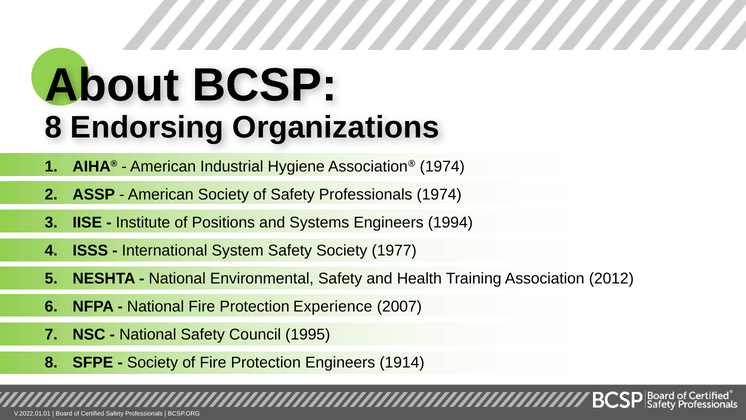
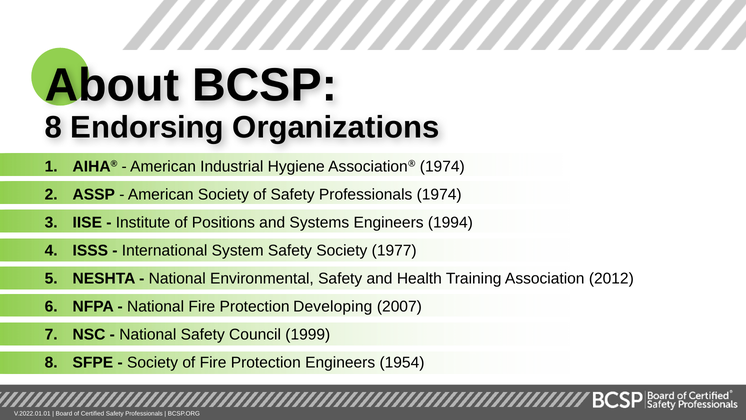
Experience: Experience -> Developing (333, 306)
1995: 1995 -> 1999 (308, 334)
1914: 1914 -> 1954 (402, 362)
